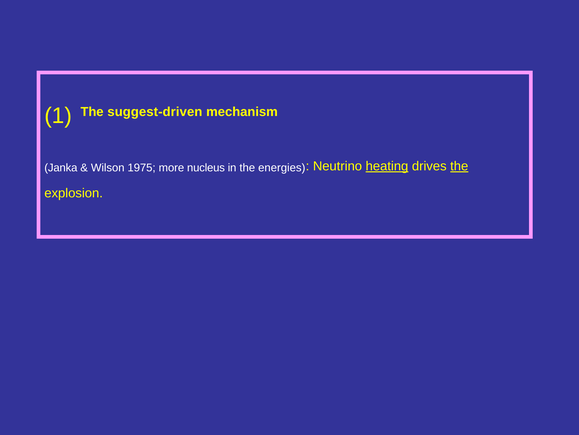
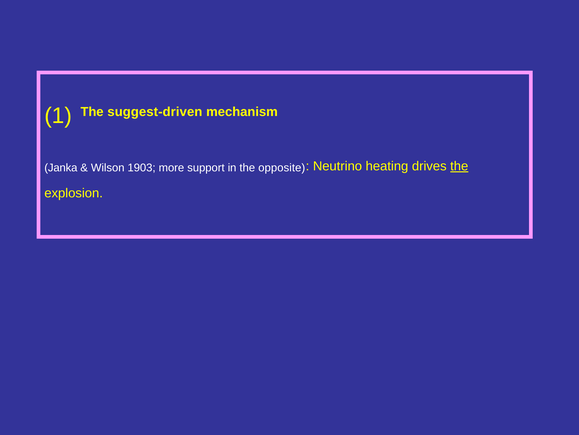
1975: 1975 -> 1903 (142, 167)
nucleus: nucleus -> support (206, 167)
energies: energies -> opposite (282, 167)
heating underline: present -> none (387, 166)
